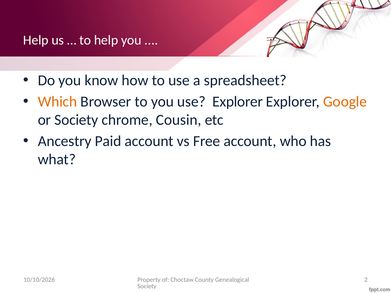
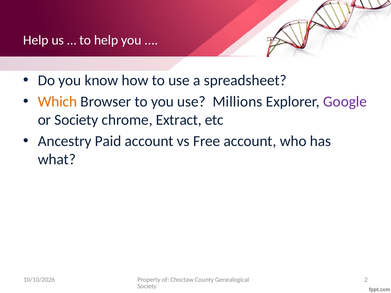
use Explorer: Explorer -> Millions (237, 102)
Google colour: orange -> purple (345, 102)
Cousin: Cousin -> Extract (179, 120)
